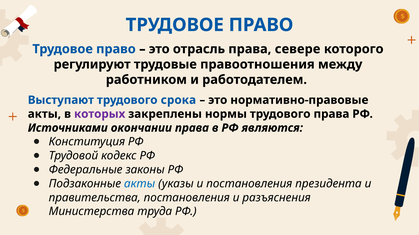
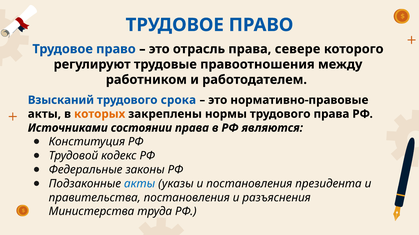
Выступают: Выступают -> Взысканий (61, 100)
которых colour: purple -> orange (100, 114)
окончании: окончании -> состоянии (141, 128)
